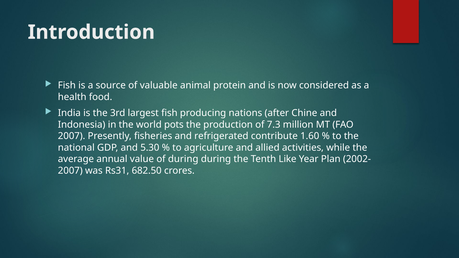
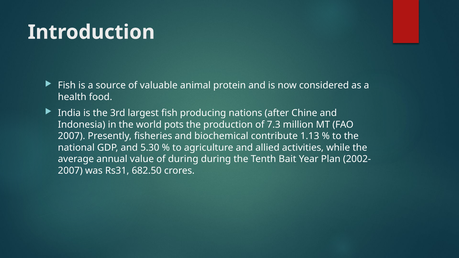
refrigerated: refrigerated -> biochemical (221, 136)
1.60: 1.60 -> 1.13 (310, 136)
Like: Like -> Bait (287, 159)
